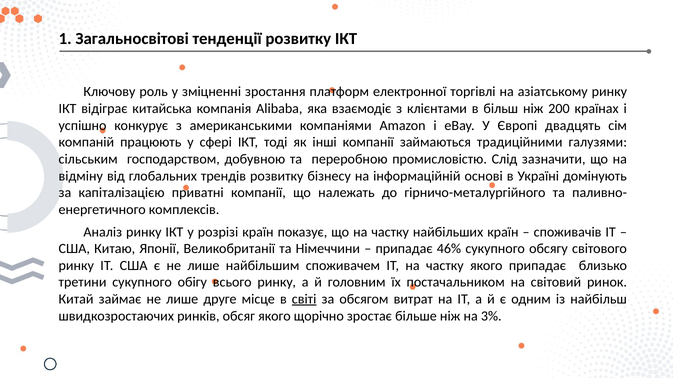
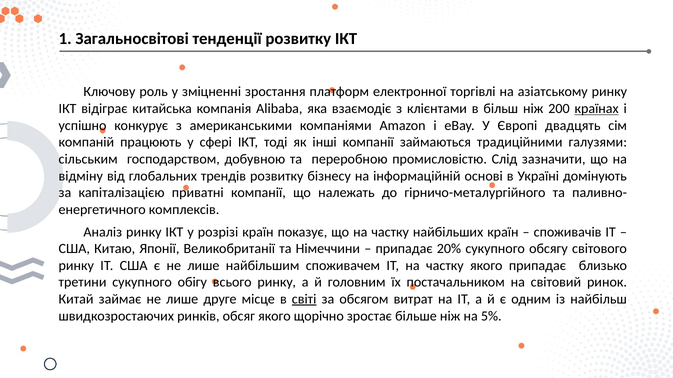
країнах underline: none -> present (597, 109)
46%: 46% -> 20% (449, 249)
3%: 3% -> 5% (491, 316)
